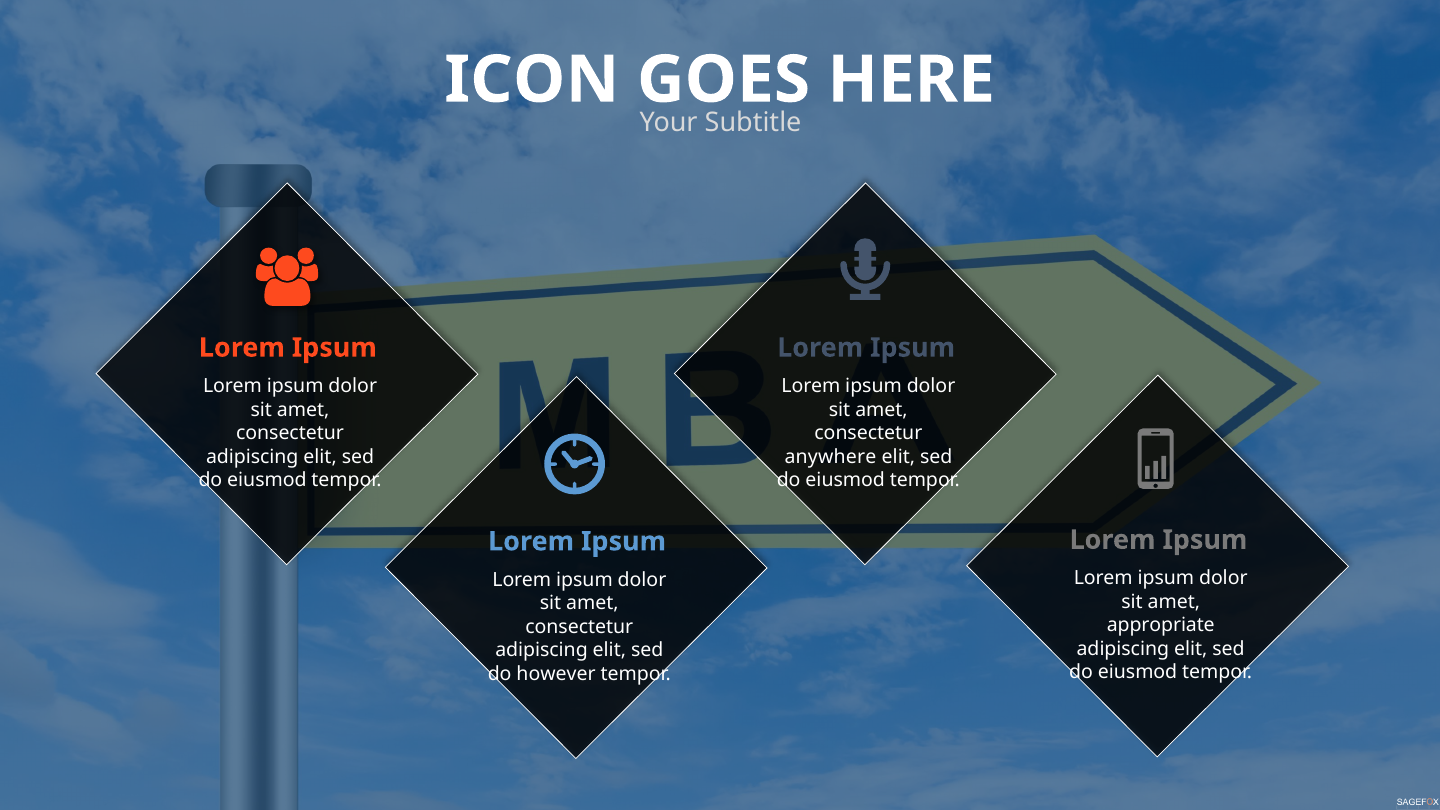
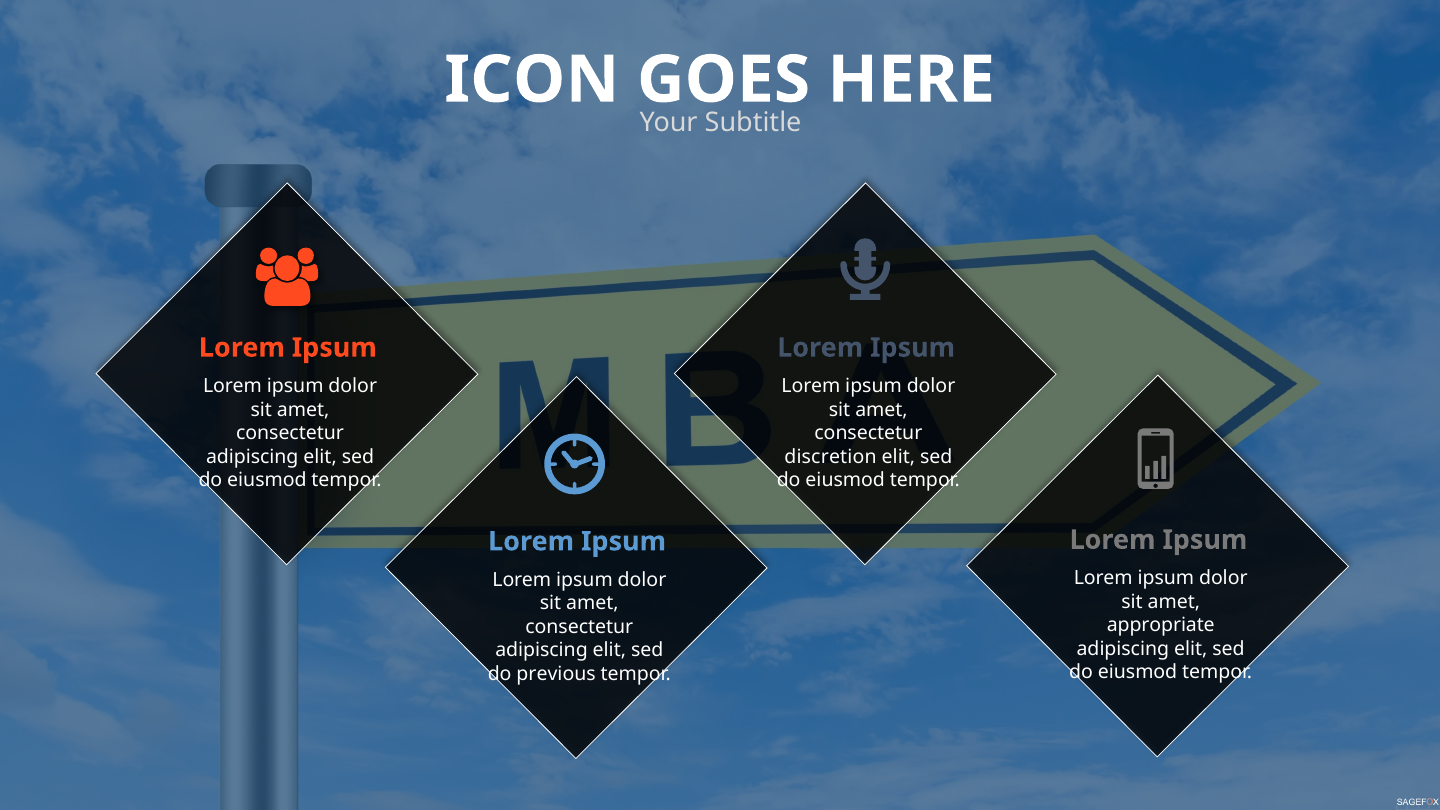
anywhere: anywhere -> discretion (830, 457)
however: however -> previous (556, 674)
